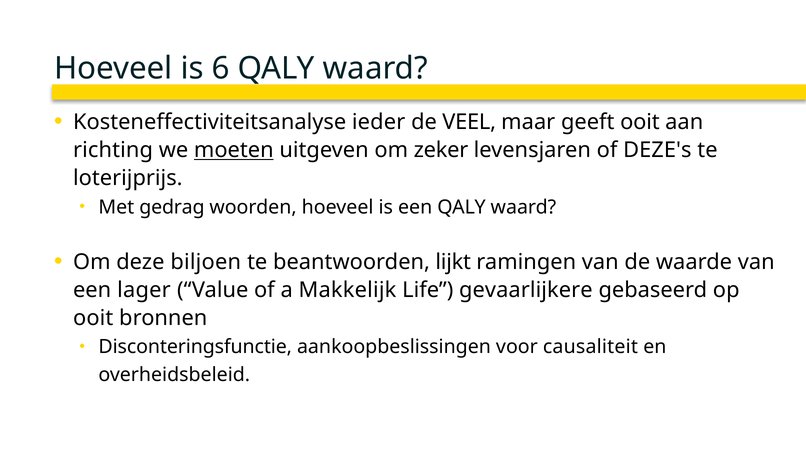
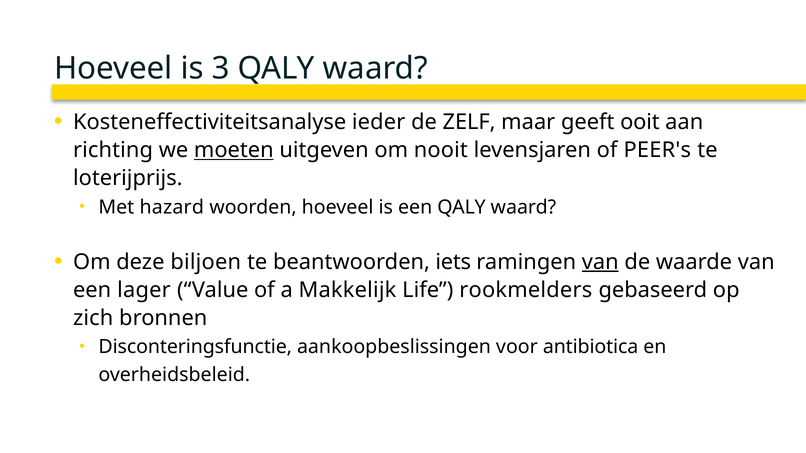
6: 6 -> 3 (221, 69)
VEEL: VEEL -> ZELF (469, 122)
zeker: zeker -> nooit (441, 150)
DEZE's: DEZE's -> PEER's (657, 150)
gedrag: gedrag -> hazard (172, 207)
lijkt: lijkt -> iets (453, 262)
van underline: none -> present (600, 262)
gevaarlijkere: gevaarlijkere -> rookmelders (526, 290)
ooit: ooit -> zich (93, 318)
causaliteit: causaliteit -> antibiotica (591, 347)
